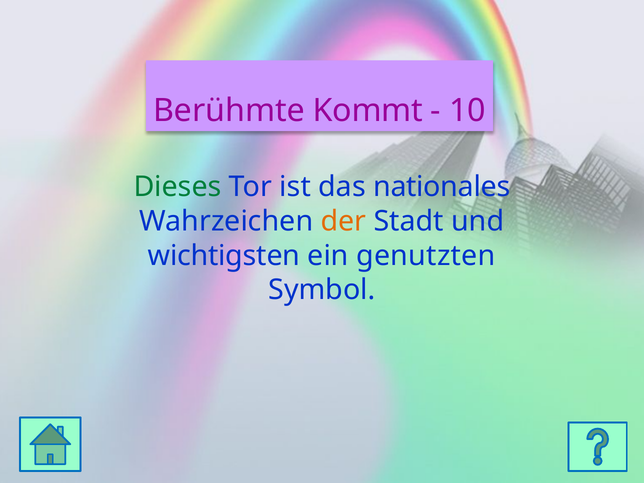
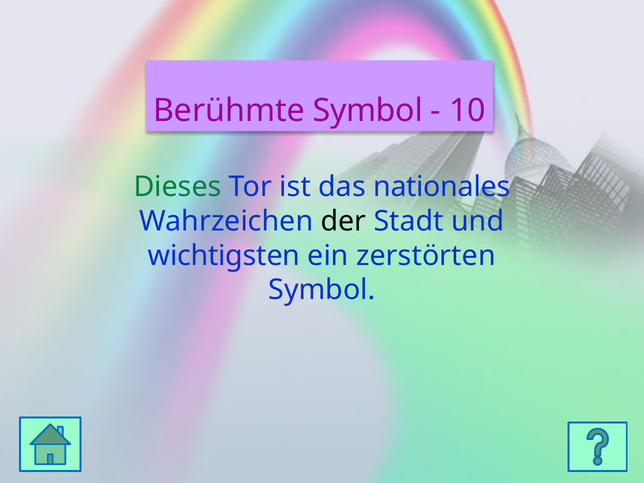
Berühmte Kommt: Kommt -> Symbol (368, 111)
der colour: orange -> black (343, 221)
genutzten: genutzten -> zerstörten (426, 256)
